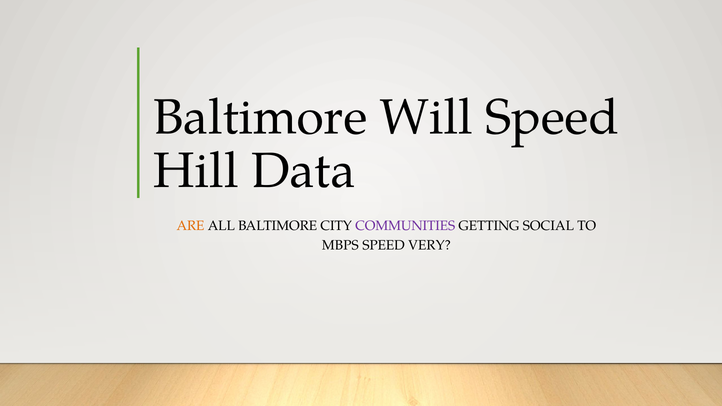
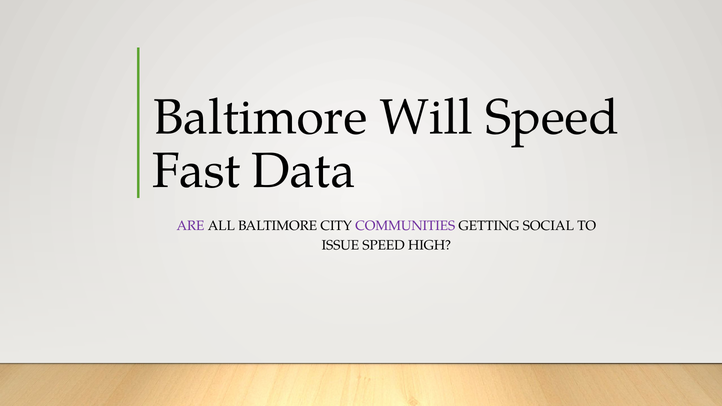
Hill: Hill -> Fast (196, 171)
ARE colour: orange -> purple (190, 226)
MBPS: MBPS -> ISSUE (340, 245)
VERY: VERY -> HIGH (430, 245)
